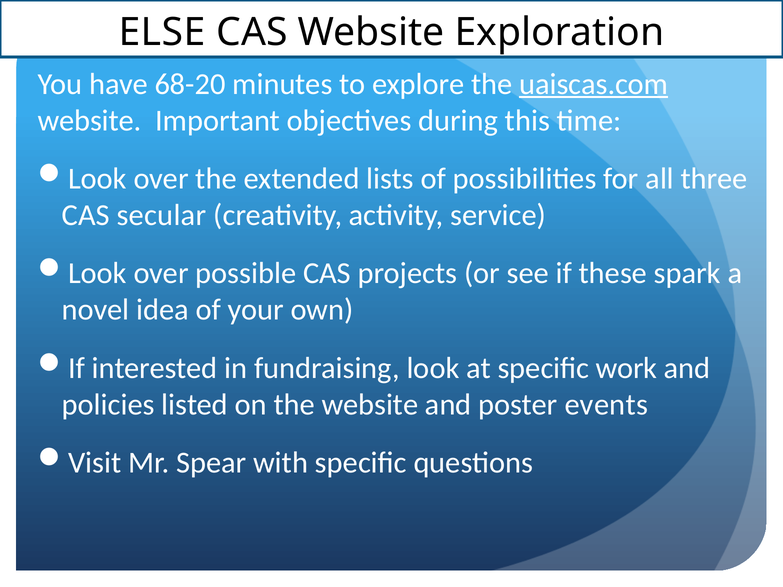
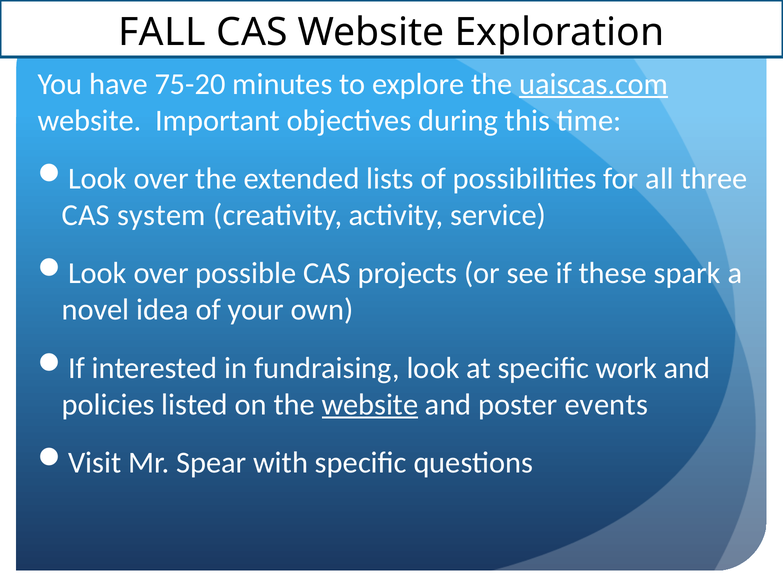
ELSE: ELSE -> FALL (162, 32)
68-20: 68-20 -> 75-20 (190, 84)
secular: secular -> system (161, 215)
website underline: none -> present (370, 405)
